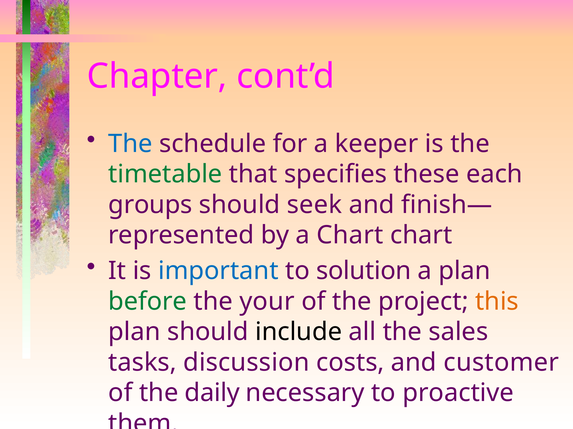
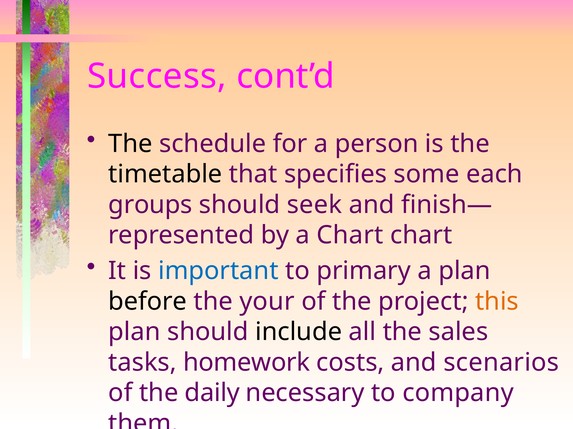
Chapter: Chapter -> Success (157, 76)
The colour: blue -> black (130, 144)
keeper: keeper -> person (377, 144)
timetable colour: green -> black (165, 175)
these: these -> some (426, 175)
solution: solution -> primary (364, 271)
before colour: green -> black (148, 302)
discussion: discussion -> homework (247, 363)
customer: customer -> scenarios (501, 363)
proactive: proactive -> company (458, 394)
